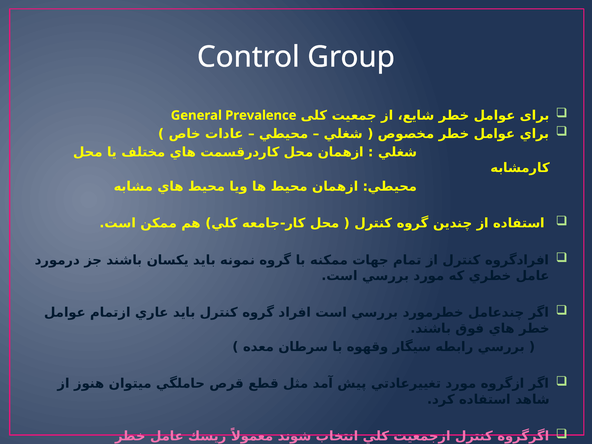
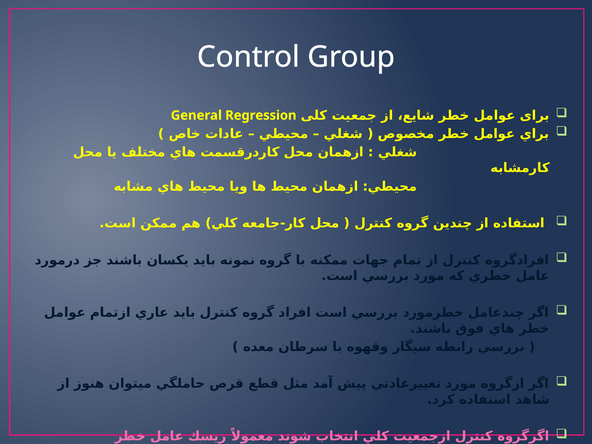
Prevalence: Prevalence -> Regression (261, 115)
